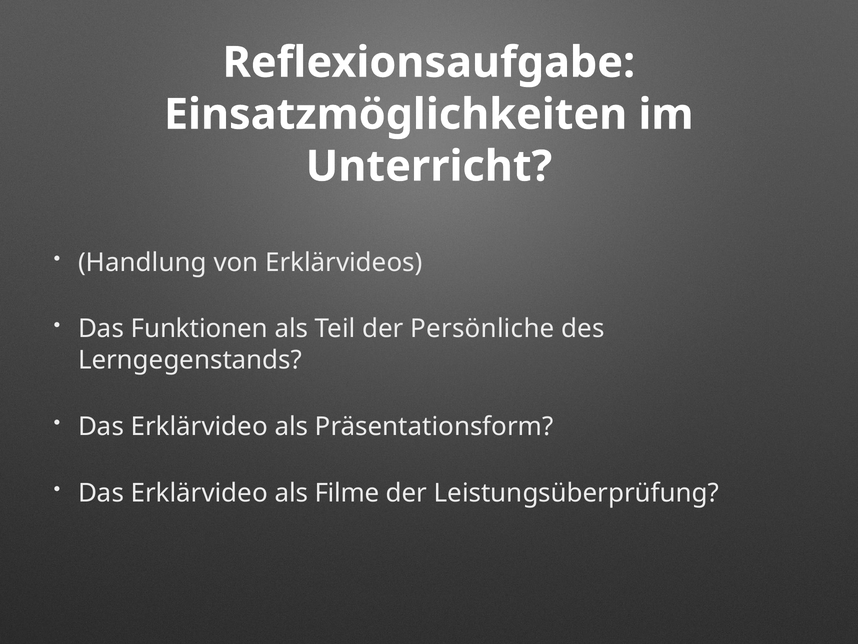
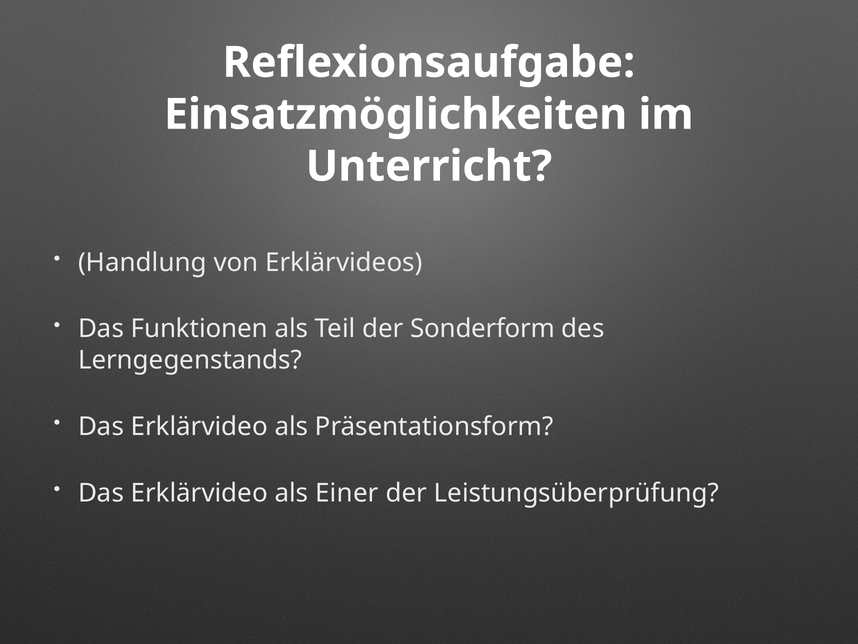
Persönliche: Persönliche -> Sonderform (483, 329)
Filme: Filme -> Einer (347, 493)
